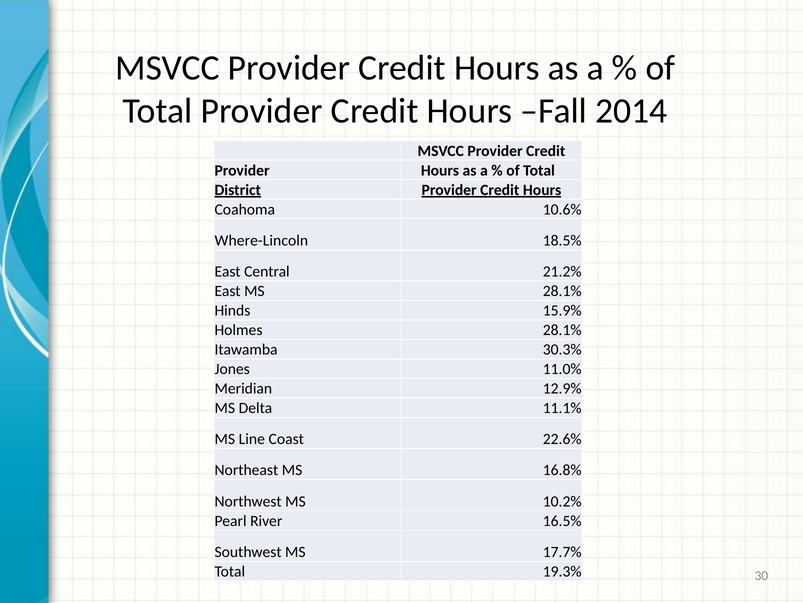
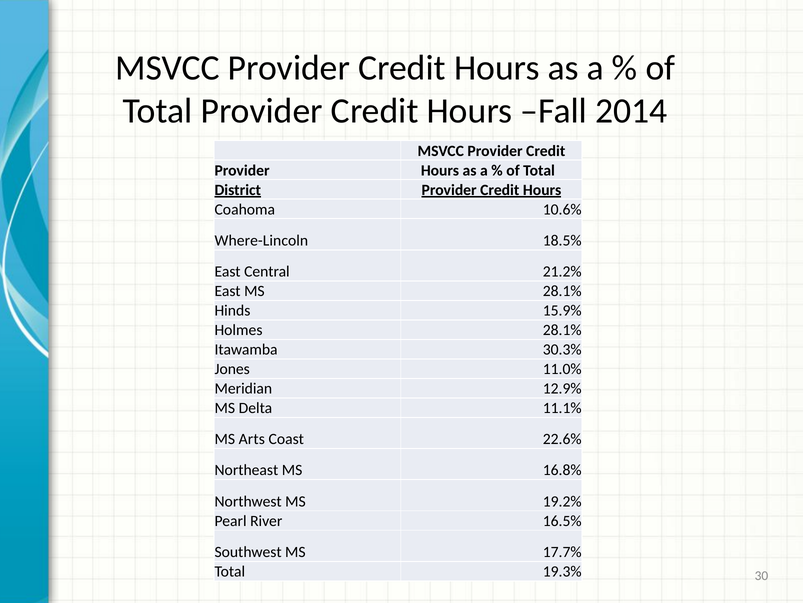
Line: Line -> Arts (252, 439)
10.2%: 10.2% -> 19.2% (562, 501)
